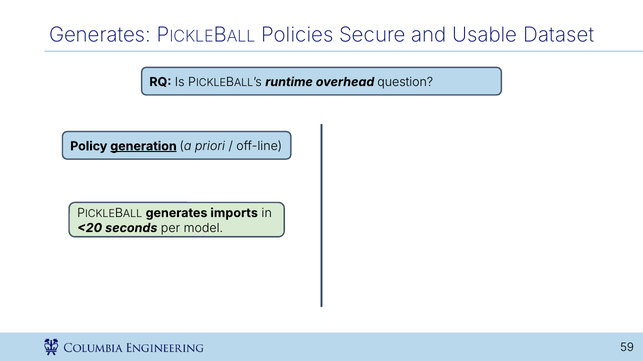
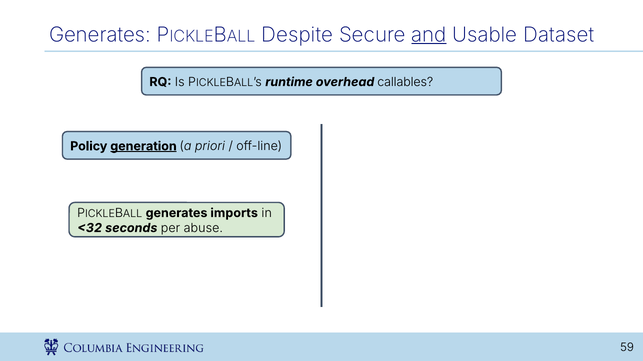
Policies: Policies -> Despite (297, 35)
and underline: none -> present (429, 35)
question: question -> callables (405, 82)
<20: <20 -> <32 (90, 228)
model: model -> abuse (203, 228)
